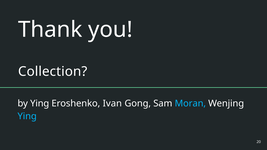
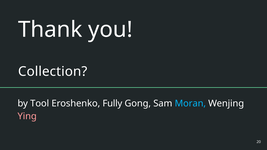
by Ying: Ying -> Tool (40, 103)
Ivan: Ivan -> Fully (112, 103)
Ying colour: light blue -> pink (27, 116)
